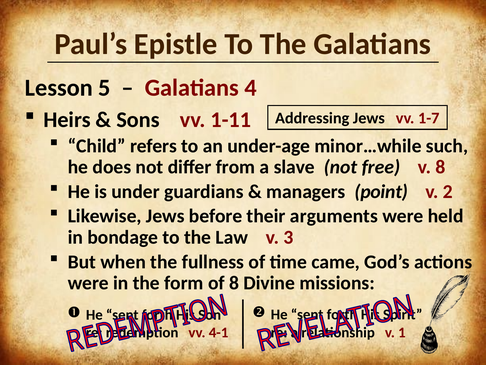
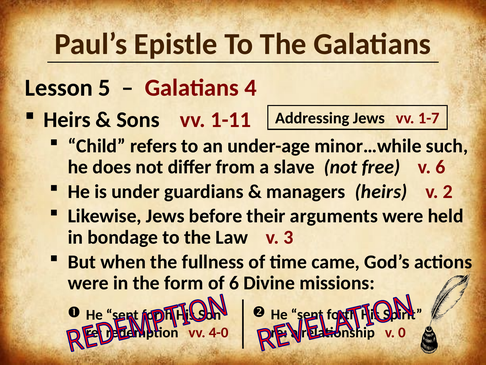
v 8: 8 -> 6 (440, 167)
managers point: point -> heirs (381, 191)
of 8: 8 -> 6 (234, 283)
1: 1 -> 0 (402, 332)
4-1: 4-1 -> 4-0 (219, 332)
